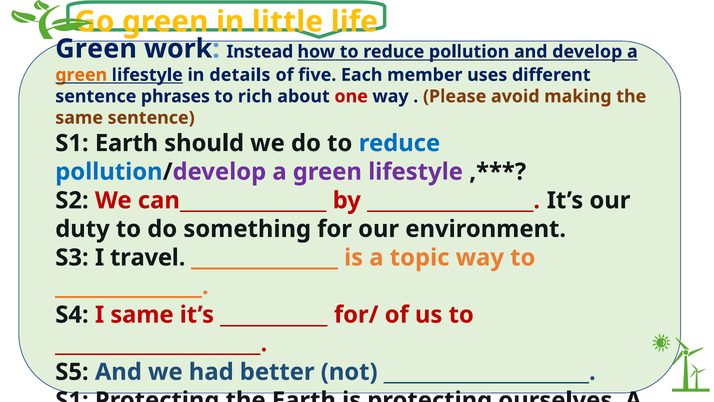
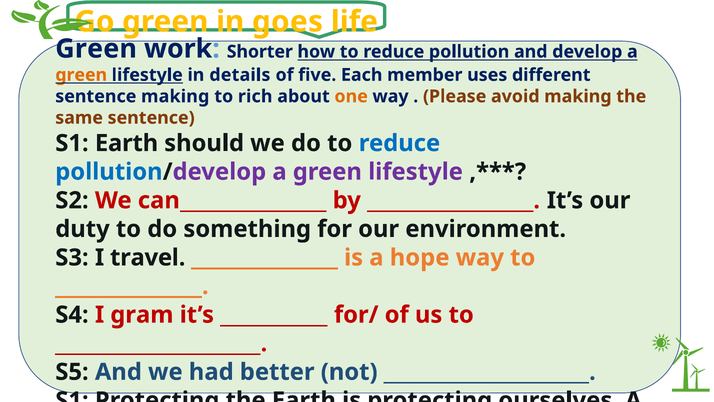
in little: little -> goes (287, 22)
Instead: Instead -> Shorter (260, 52)
sentence phrases: phrases -> making (175, 96)
one colour: red -> orange (351, 96)
topic: topic -> hope (420, 257)
I same: same -> gram (142, 315)
